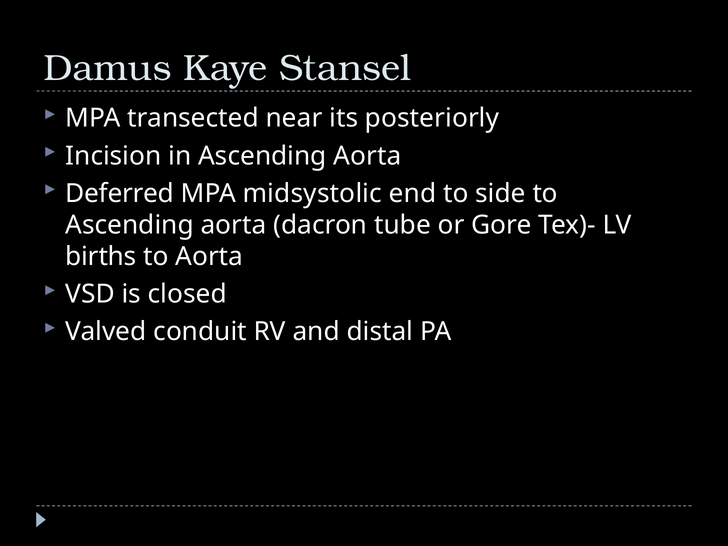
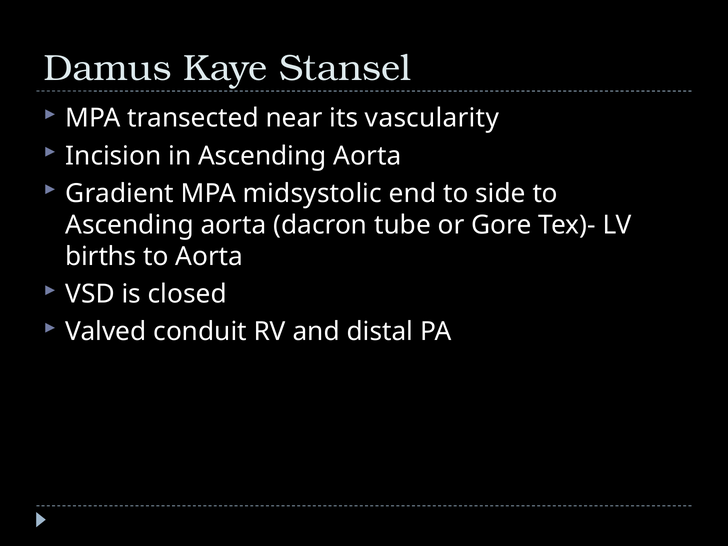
posteriorly: posteriorly -> vascularity (432, 118)
Deferred: Deferred -> Gradient (120, 193)
